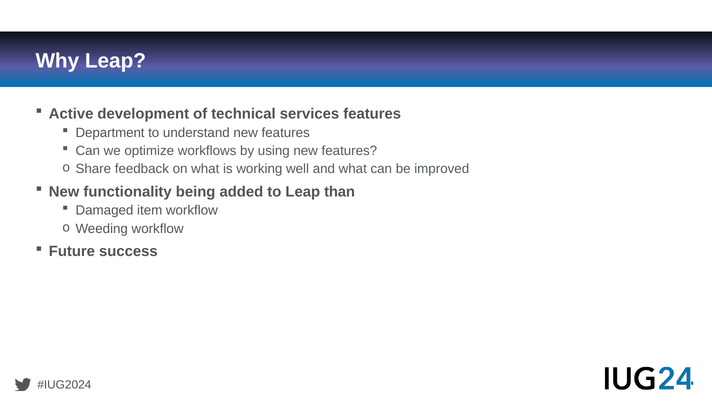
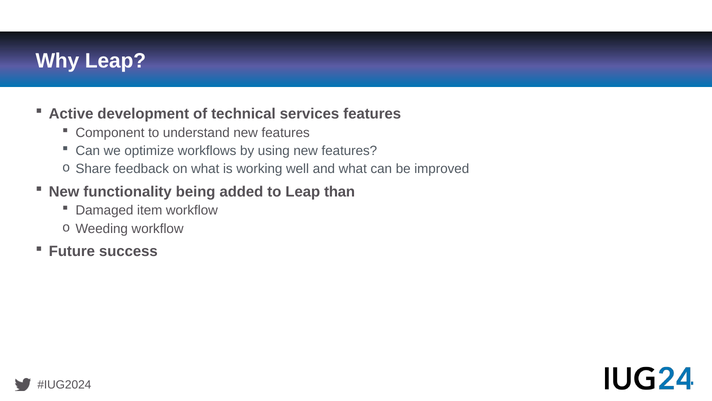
Department: Department -> Component (110, 132)
